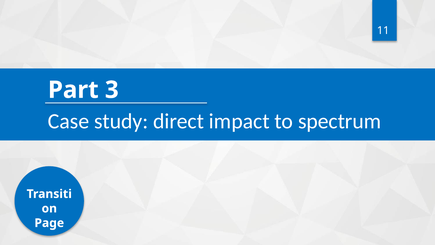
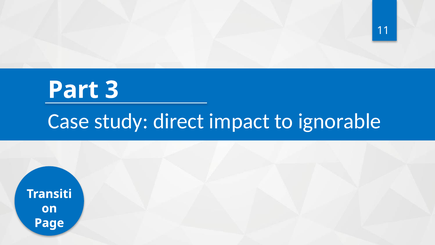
spectrum: spectrum -> ignorable (340, 121)
